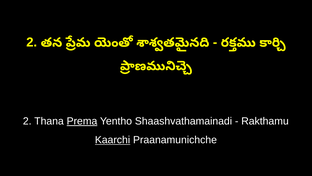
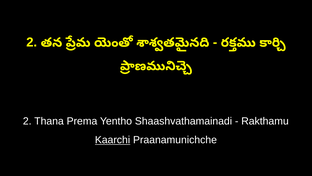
Prema underline: present -> none (82, 121)
